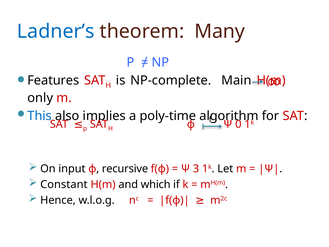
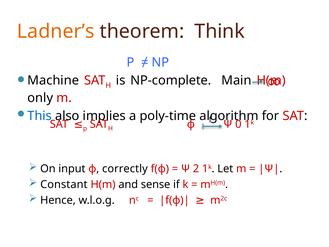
Ladner’s colour: blue -> orange (56, 31)
Many: Many -> Think (220, 31)
Features: Features -> Machine (53, 80)
recursive: recursive -> correctly (125, 169)
3: 3 -> 2 (196, 169)
which: which -> sense (156, 184)
